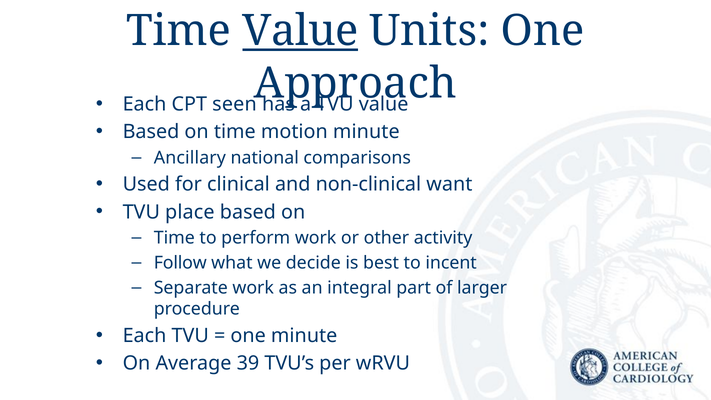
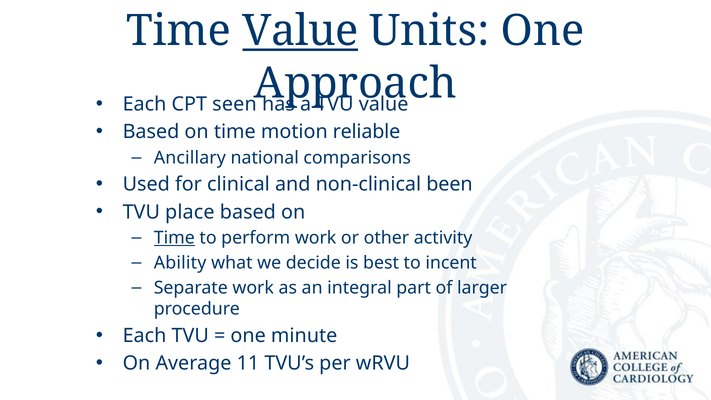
motion minute: minute -> reliable (366, 132)
want: want -> been (449, 184)
Time underline: none -> present (174, 238)
Follow: Follow -> Ability (180, 263)
39: 39 -> 11 (248, 363)
